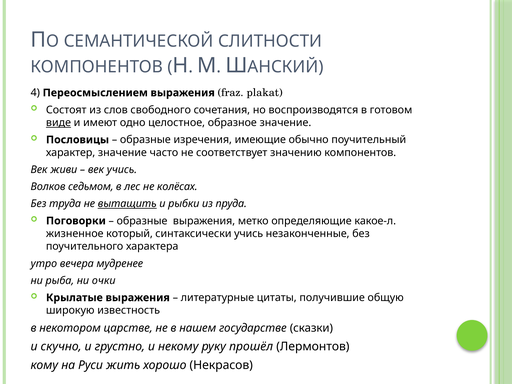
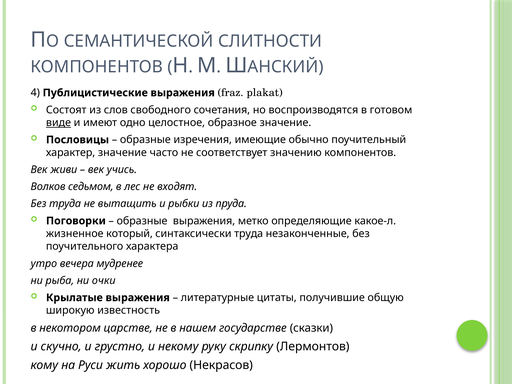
Переосмыслением: Переосмыслением -> Публицистические (95, 93)
колёсах: колёсах -> входят (177, 187)
вытащить underline: present -> none (127, 204)
синтаксически учись: учись -> труда (249, 234)
прошёл: прошёл -> скрипку (251, 346)
